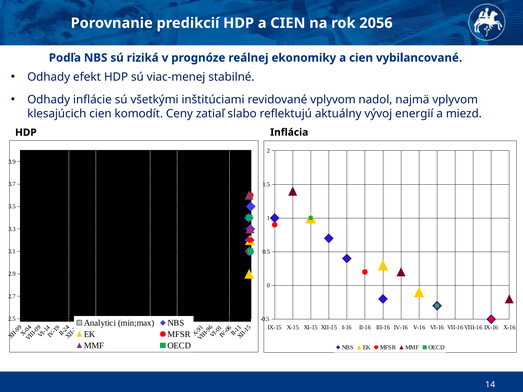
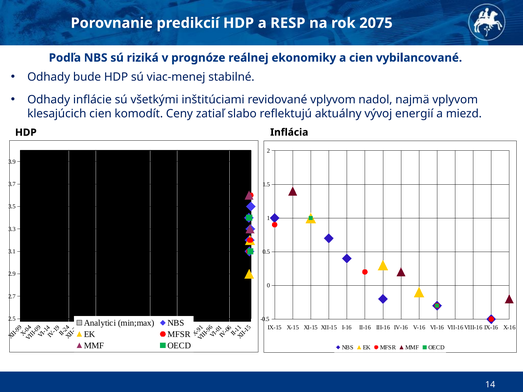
HDP a CIEN: CIEN -> RESP (288, 23)
2056: 2056 -> 2075 (376, 23)
efekt: efekt -> bude (87, 77)
